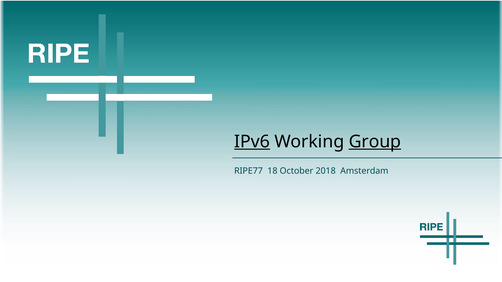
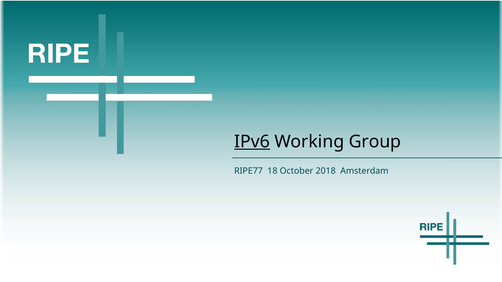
Group underline: present -> none (375, 142)
